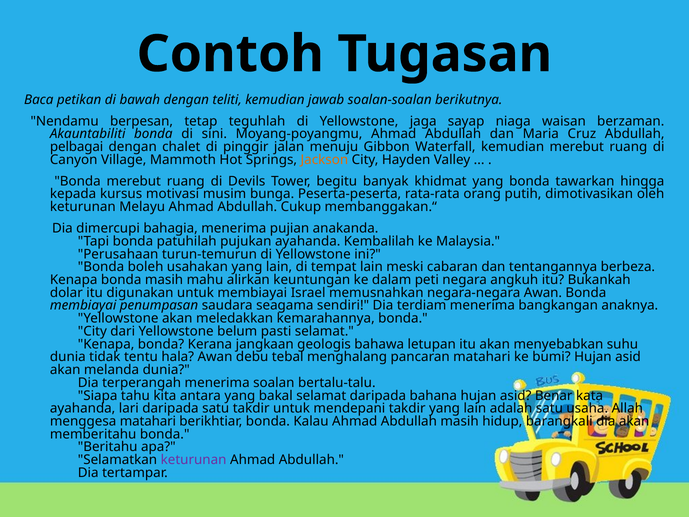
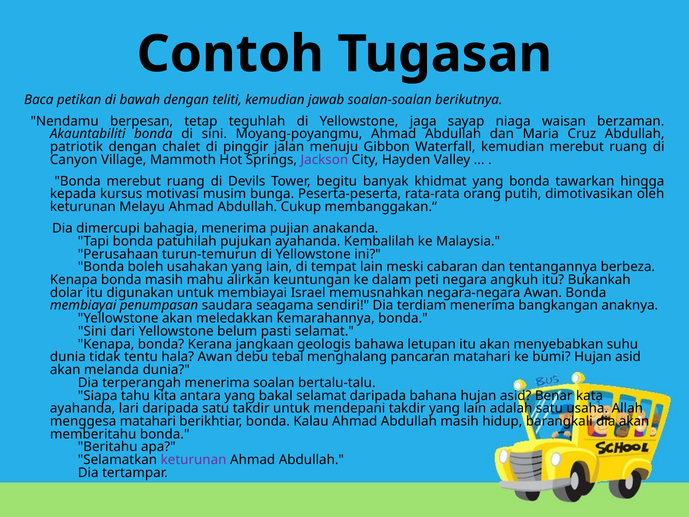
pelbagai: pelbagai -> patriotik (77, 147)
Jackson colour: orange -> purple (324, 160)
City: City -> Sini (92, 331)
